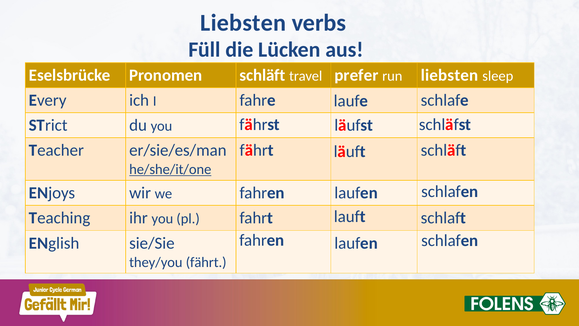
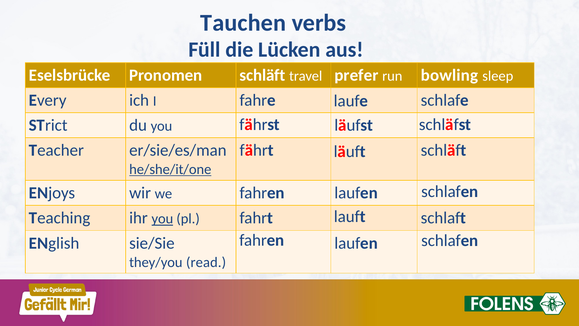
Liebsten: Liebsten -> Tauchen (243, 23)
run liebsten: liebsten -> bowling (450, 75)
you underline: none -> present (162, 219)
they/you fährt: fährt -> read (206, 262)
